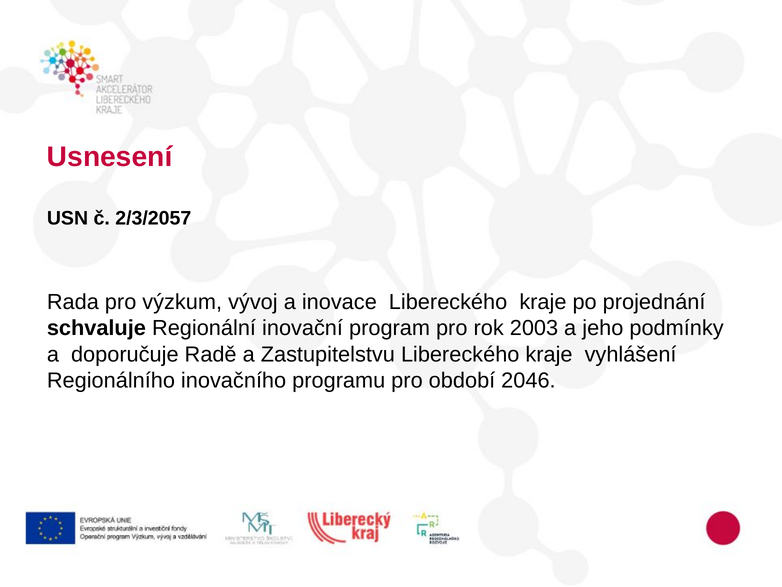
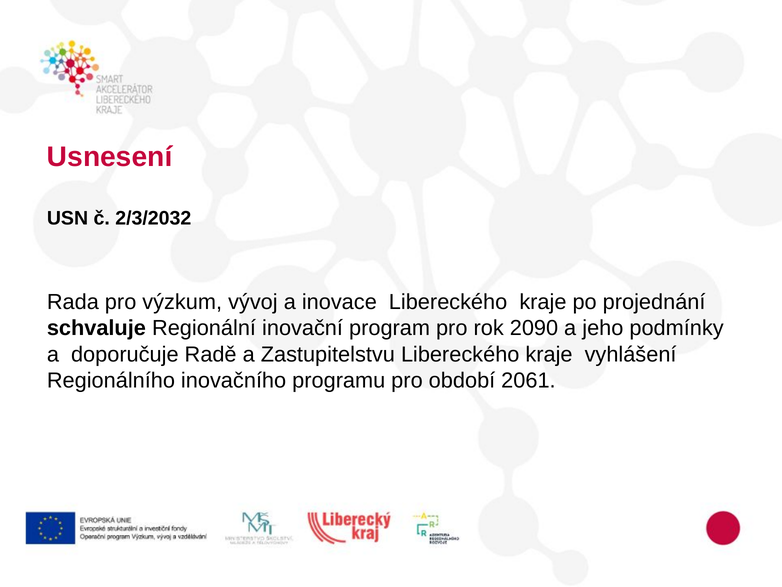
2/3/2057: 2/3/2057 -> 2/3/2032 (153, 218)
2003: 2003 -> 2090 (534, 328)
2046: 2046 -> 2061 (528, 380)
